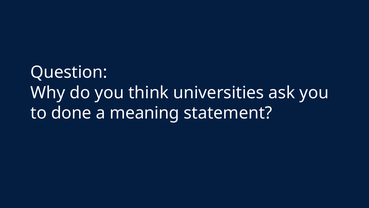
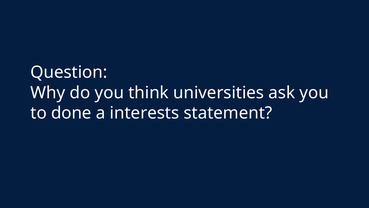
meaning: meaning -> interests (144, 113)
